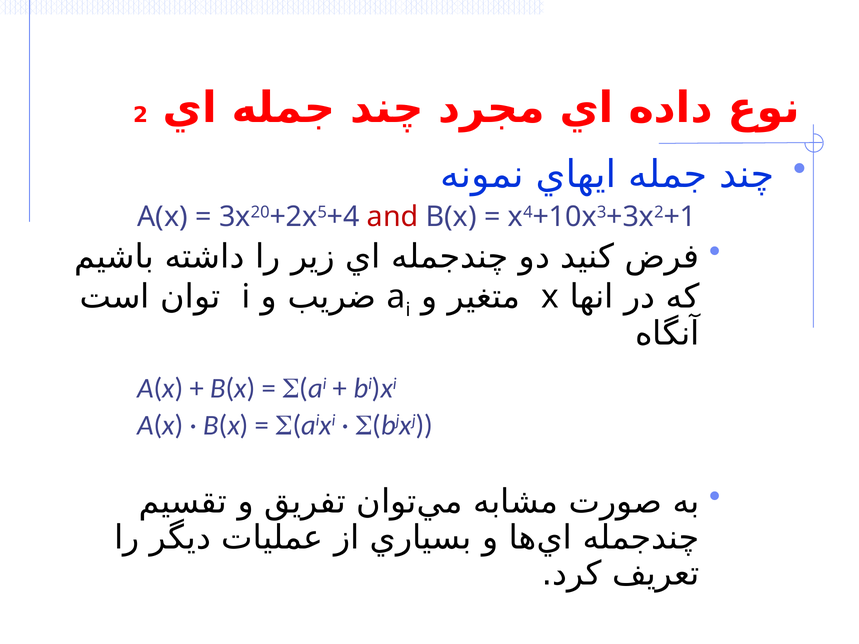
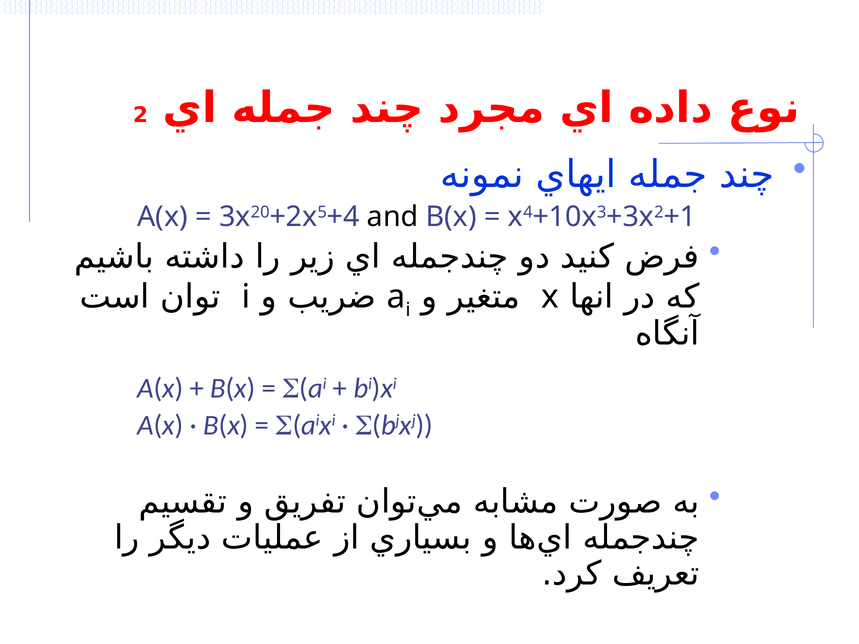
and colour: red -> black (393, 217)
